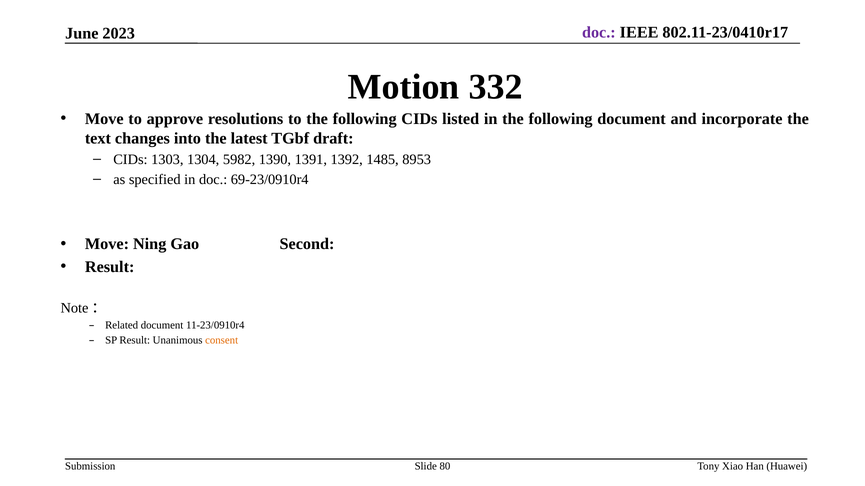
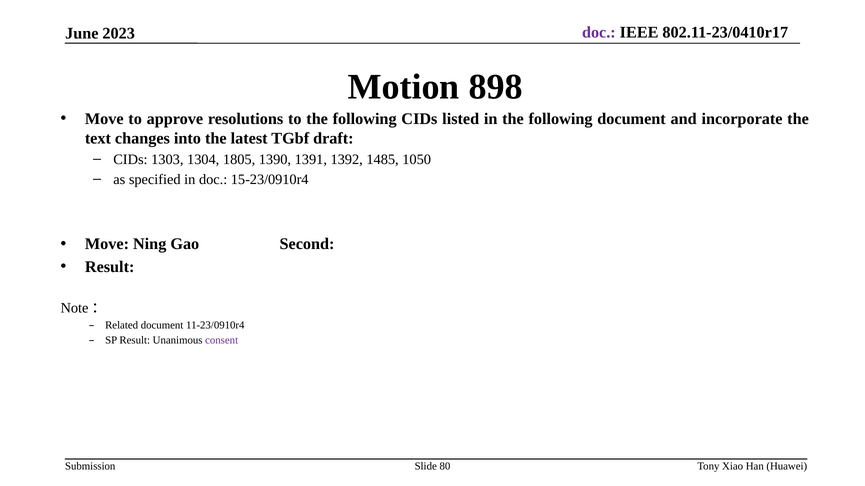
332: 332 -> 898 (496, 87)
5982: 5982 -> 1805 (239, 160)
8953: 8953 -> 1050 (417, 160)
69-23/0910r4: 69-23/0910r4 -> 15-23/0910r4 (270, 180)
consent colour: orange -> purple (222, 341)
